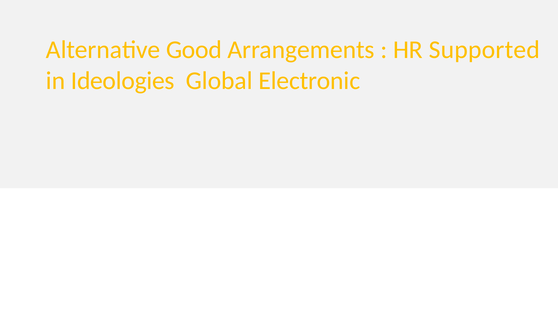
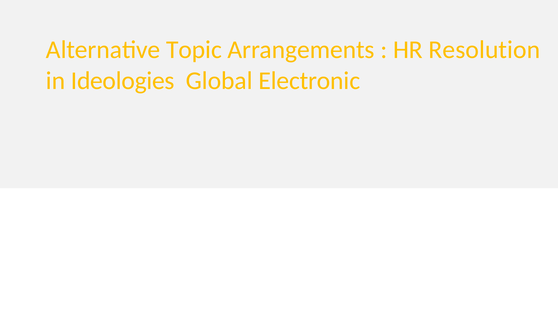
Good: Good -> Topic (194, 50)
Supported: Supported -> Resolution (484, 50)
